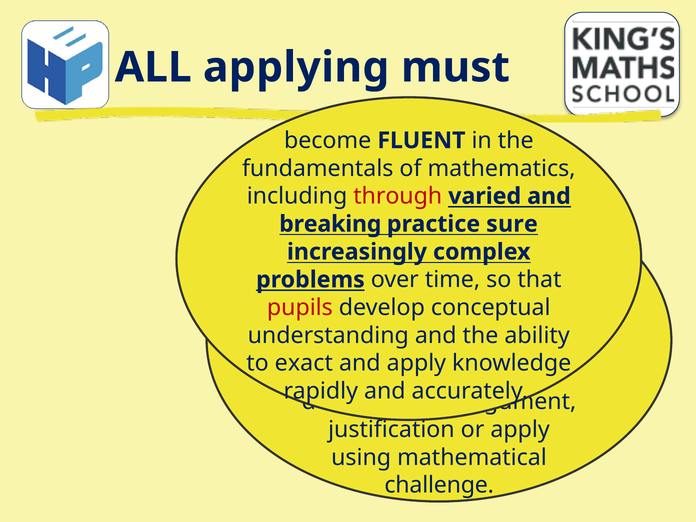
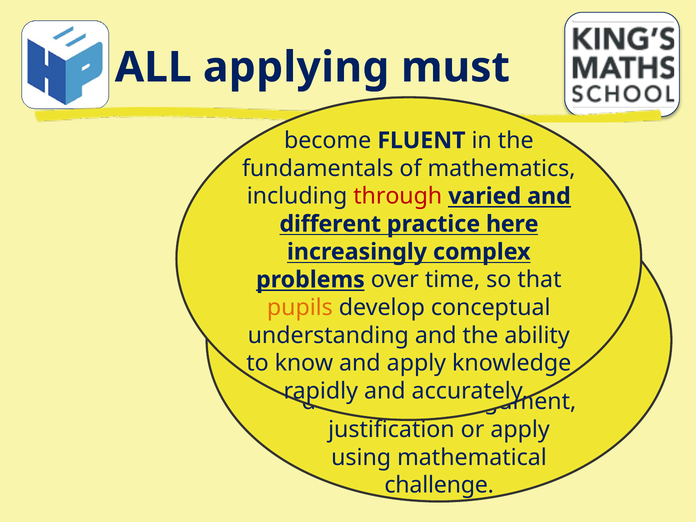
breaking: breaking -> different (330, 224)
sure: sure -> here (512, 224)
pupils colour: red -> orange (300, 308)
exact: exact -> know (304, 363)
